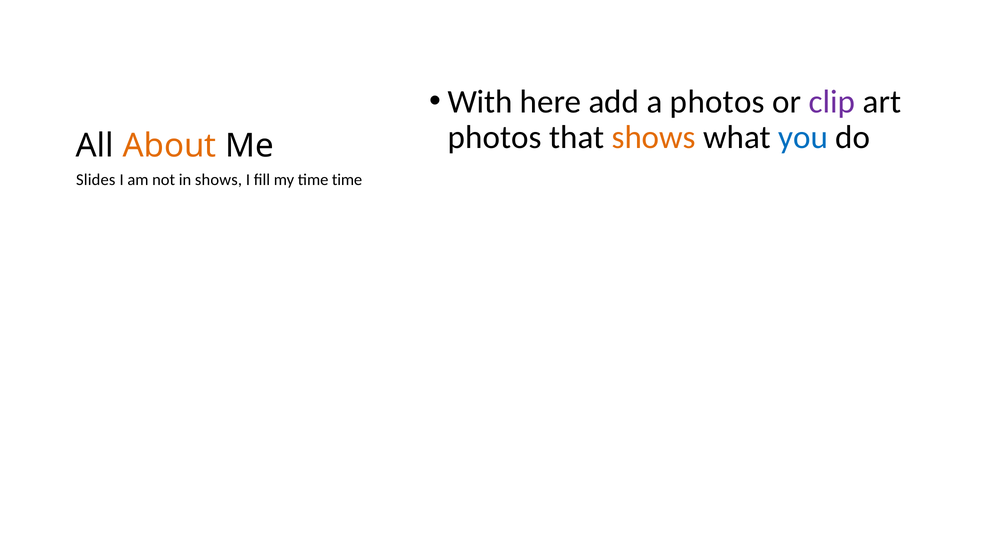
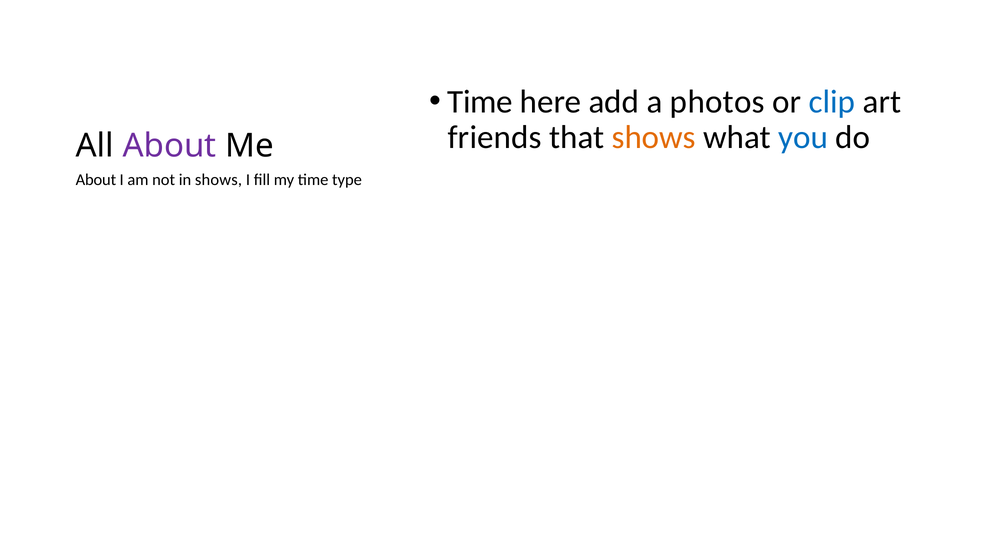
With: With -> Time (480, 102)
clip colour: purple -> blue (832, 102)
photos: photos -> friends (495, 137)
About colour: orange -> purple (169, 146)
Slides: Slides -> About (96, 180)
time time: time -> type (347, 180)
